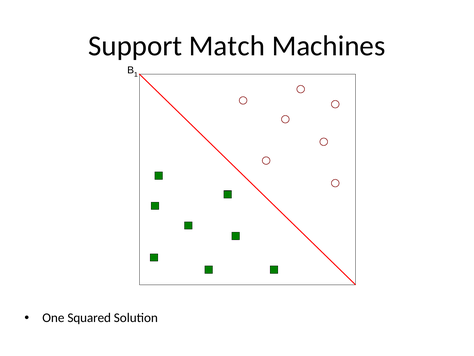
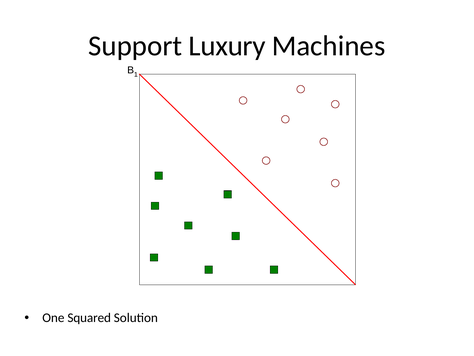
Match: Match -> Luxury (227, 46)
